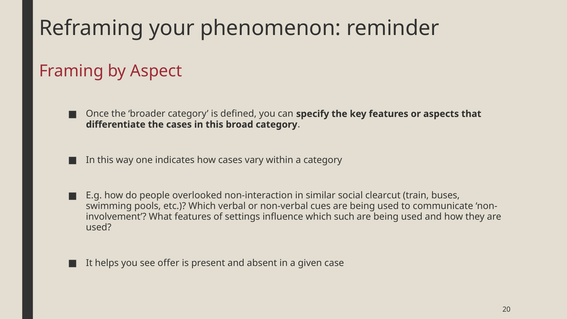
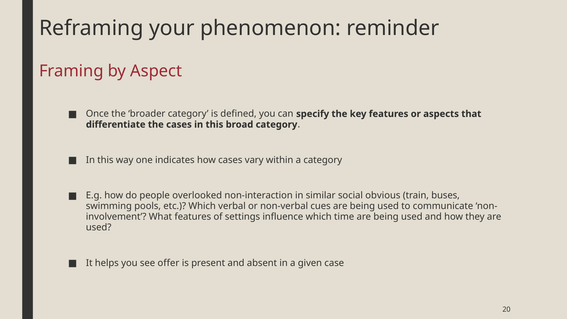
clearcut: clearcut -> obvious (383, 195)
such: such -> time (344, 217)
